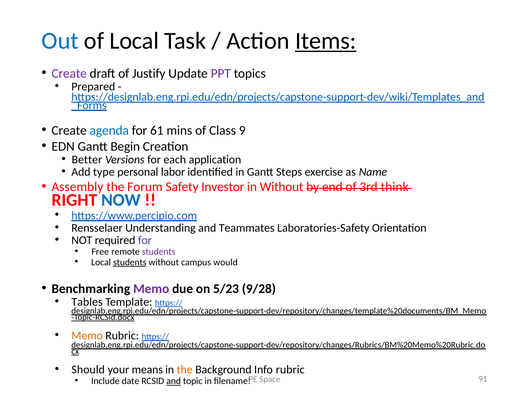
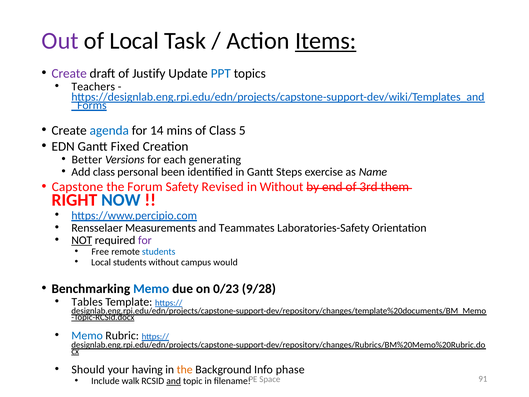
Out colour: blue -> purple (60, 41)
PPT colour: purple -> blue (221, 74)
Prepared: Prepared -> Teachers (93, 87)
61: 61 -> 14 (157, 130)
9: 9 -> 5 (242, 130)
Begin: Begin -> Fixed (125, 146)
application: application -> generating (215, 159)
Add type: type -> class (104, 172)
labor: labor -> been (173, 172)
Assembly: Assembly -> Capstone (77, 187)
Investor: Investor -> Revised (223, 187)
think: think -> them (395, 187)
Understanding: Understanding -> Measurements (161, 228)
NOT underline: none -> present (82, 240)
students colour: purple -> blue (159, 252)
students underline: present -> none (130, 262)
Memo colour: purple -> blue (151, 289)
5/23: 5/23 -> 0/23 (226, 289)
Memo colour: orange -> blue (87, 336)
means: means -> having (147, 369)
Info rubric: rubric -> phase (290, 369)
date: date -> walk (131, 381)
